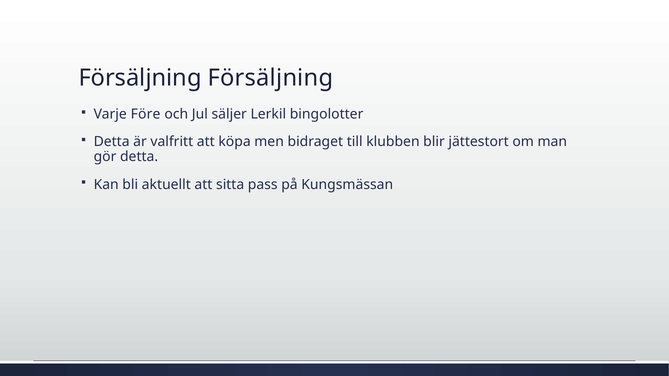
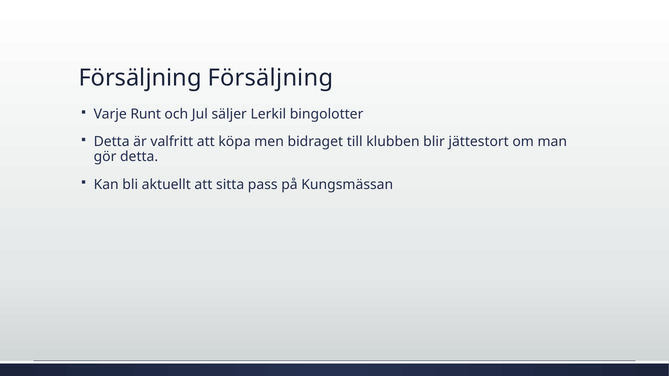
Före: Före -> Runt (146, 114)
